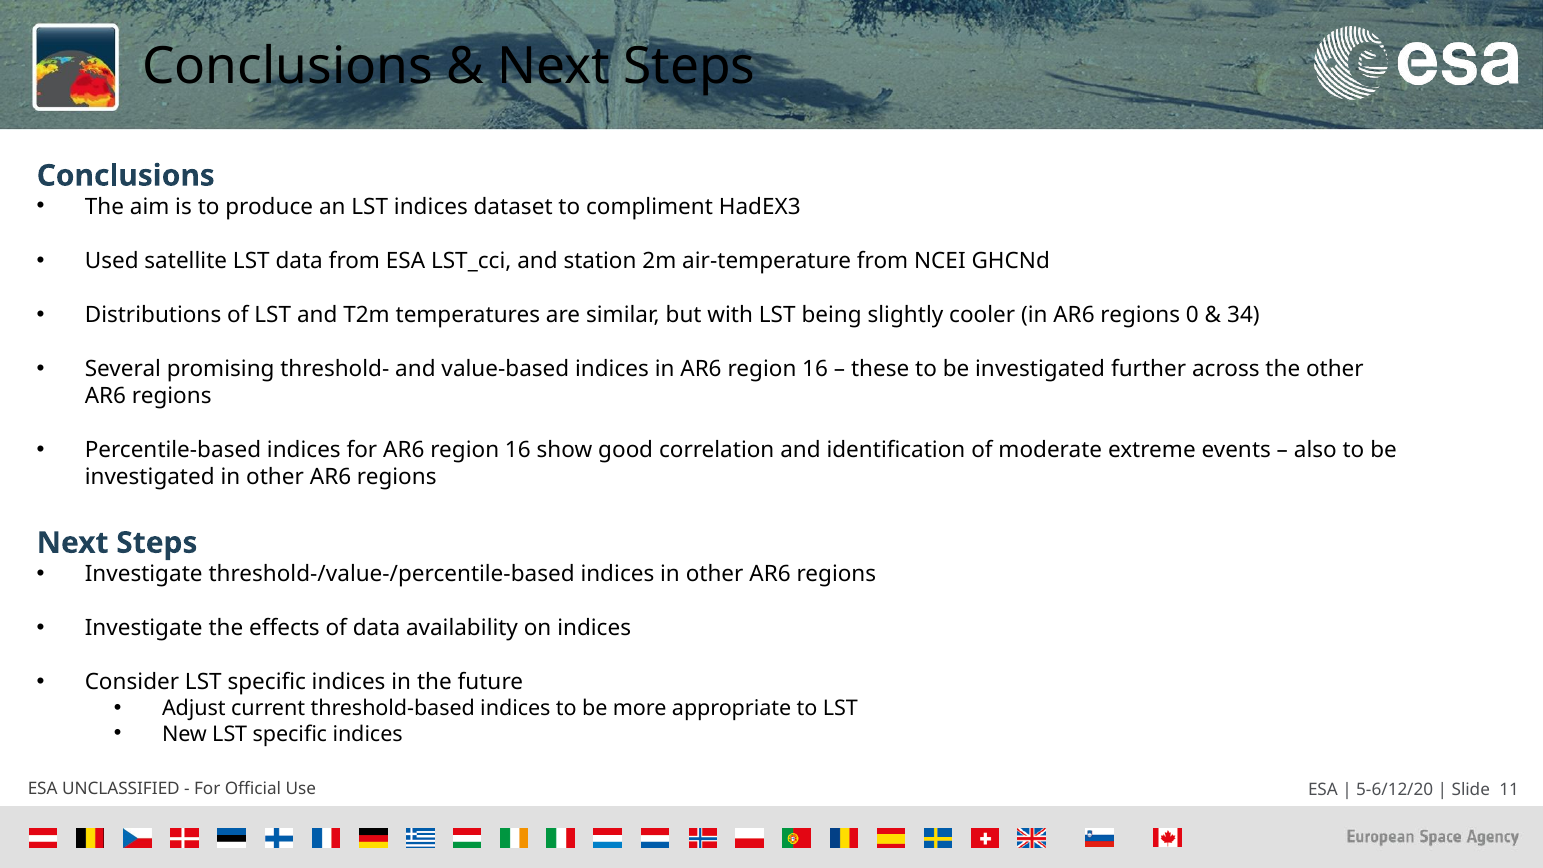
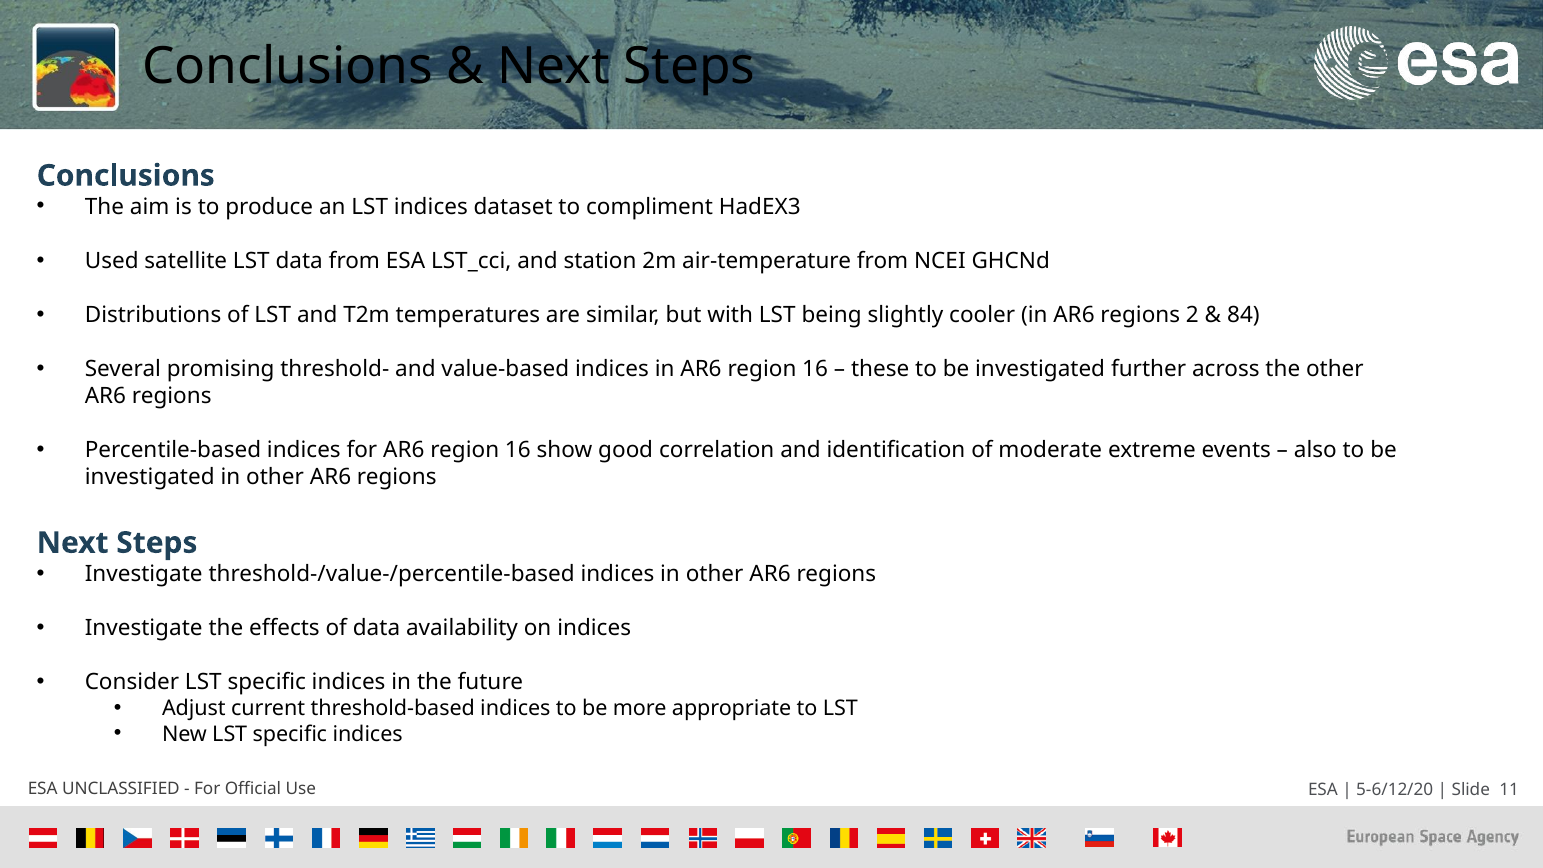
0: 0 -> 2 (1192, 315)
34: 34 -> 84 (1243, 315)
